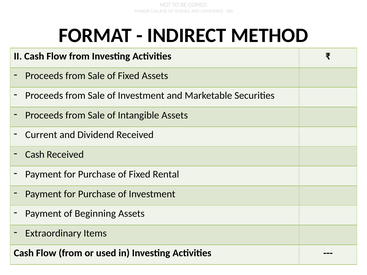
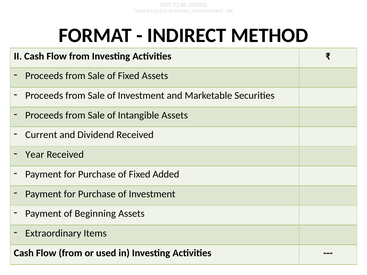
Cash: Cash -> Year (35, 155)
Rental: Rental -> Added (166, 174)
